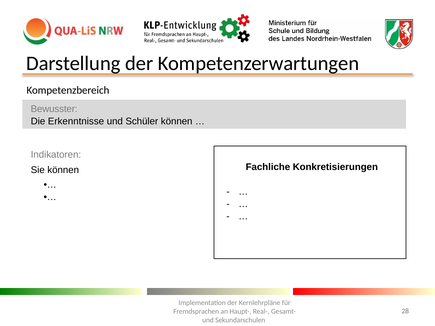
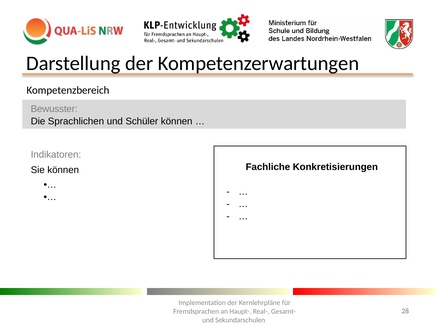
Erkenntnisse: Erkenntnisse -> Sprachlichen (76, 121)
